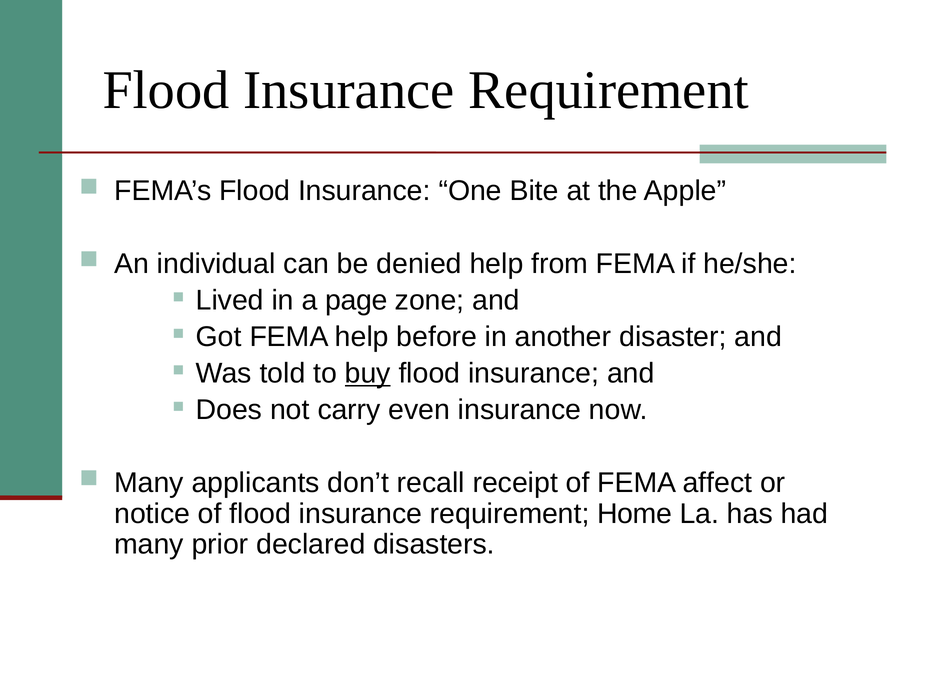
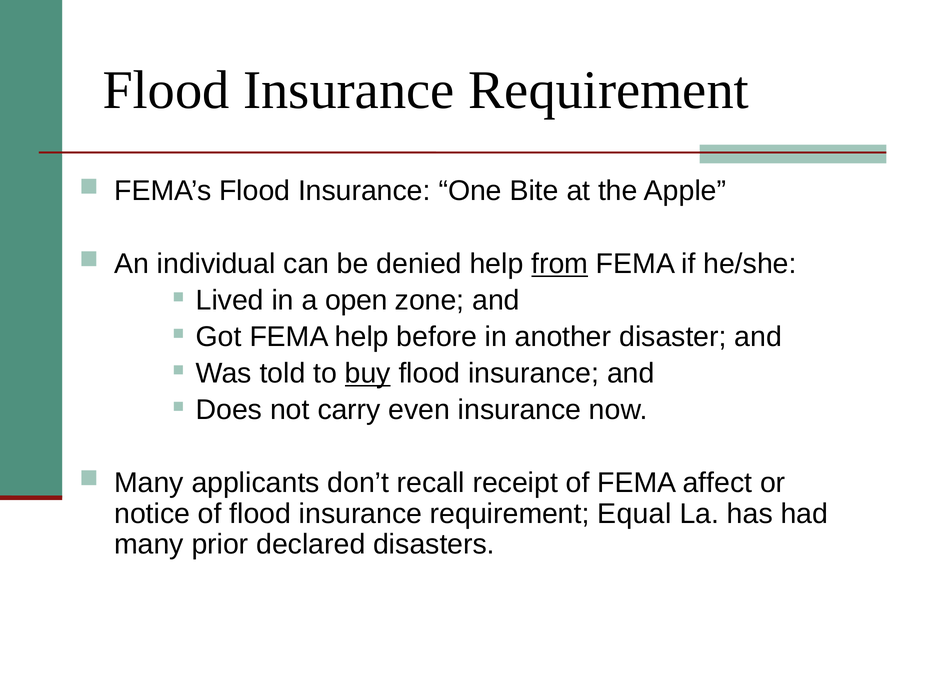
from underline: none -> present (560, 264)
page: page -> open (356, 300)
Home: Home -> Equal (634, 513)
